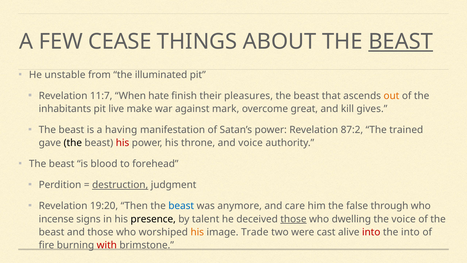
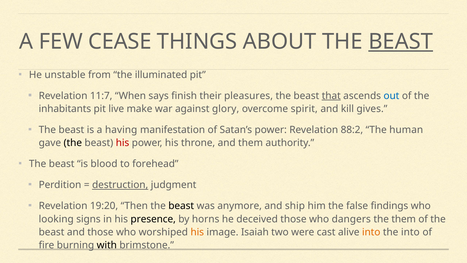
hate: hate -> says (159, 96)
that underline: none -> present (331, 96)
out colour: orange -> blue (391, 96)
mark: mark -> glory (226, 109)
great: great -> spirit (304, 109)
87:2: 87:2 -> 88:2 (352, 130)
trained: trained -> human (406, 130)
and voice: voice -> them (251, 143)
beast colour: blue -> black (181, 206)
care: care -> ship (295, 206)
through: through -> findings (389, 206)
incense: incense -> looking (56, 219)
talent: talent -> horns (206, 219)
those underline: present -> none (293, 219)
dwelling: dwelling -> dangers (351, 219)
the voice: voice -> them (404, 219)
Trade: Trade -> Isaiah (255, 232)
into colour: red -> orange (371, 232)
with colour: red -> black (107, 245)
